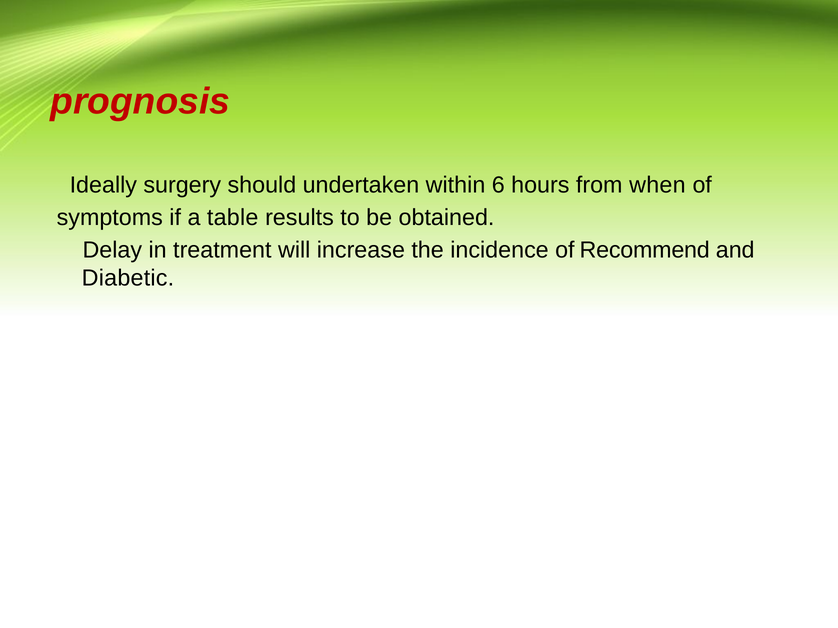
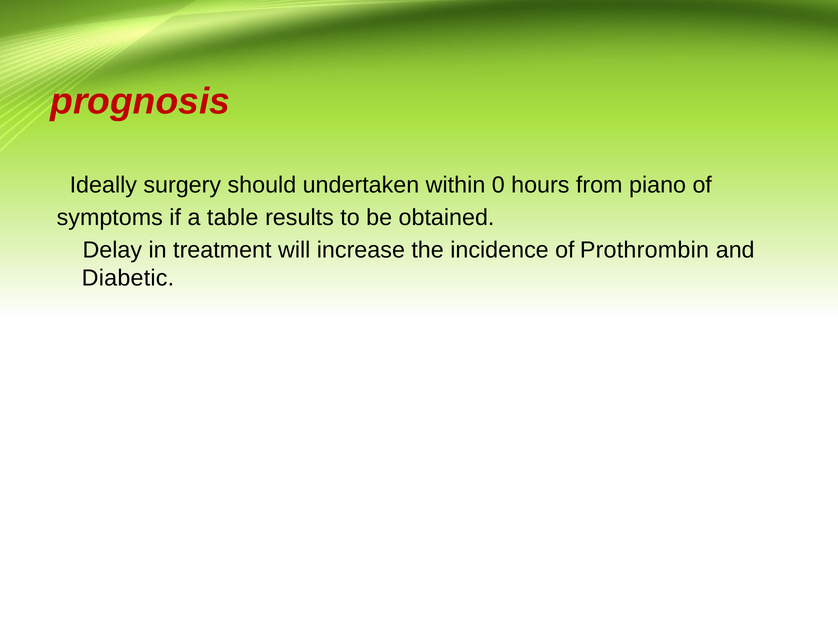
6: 6 -> 0 (498, 185)
when: when -> piano (658, 185)
Recommend: Recommend -> Prothrombin (644, 250)
